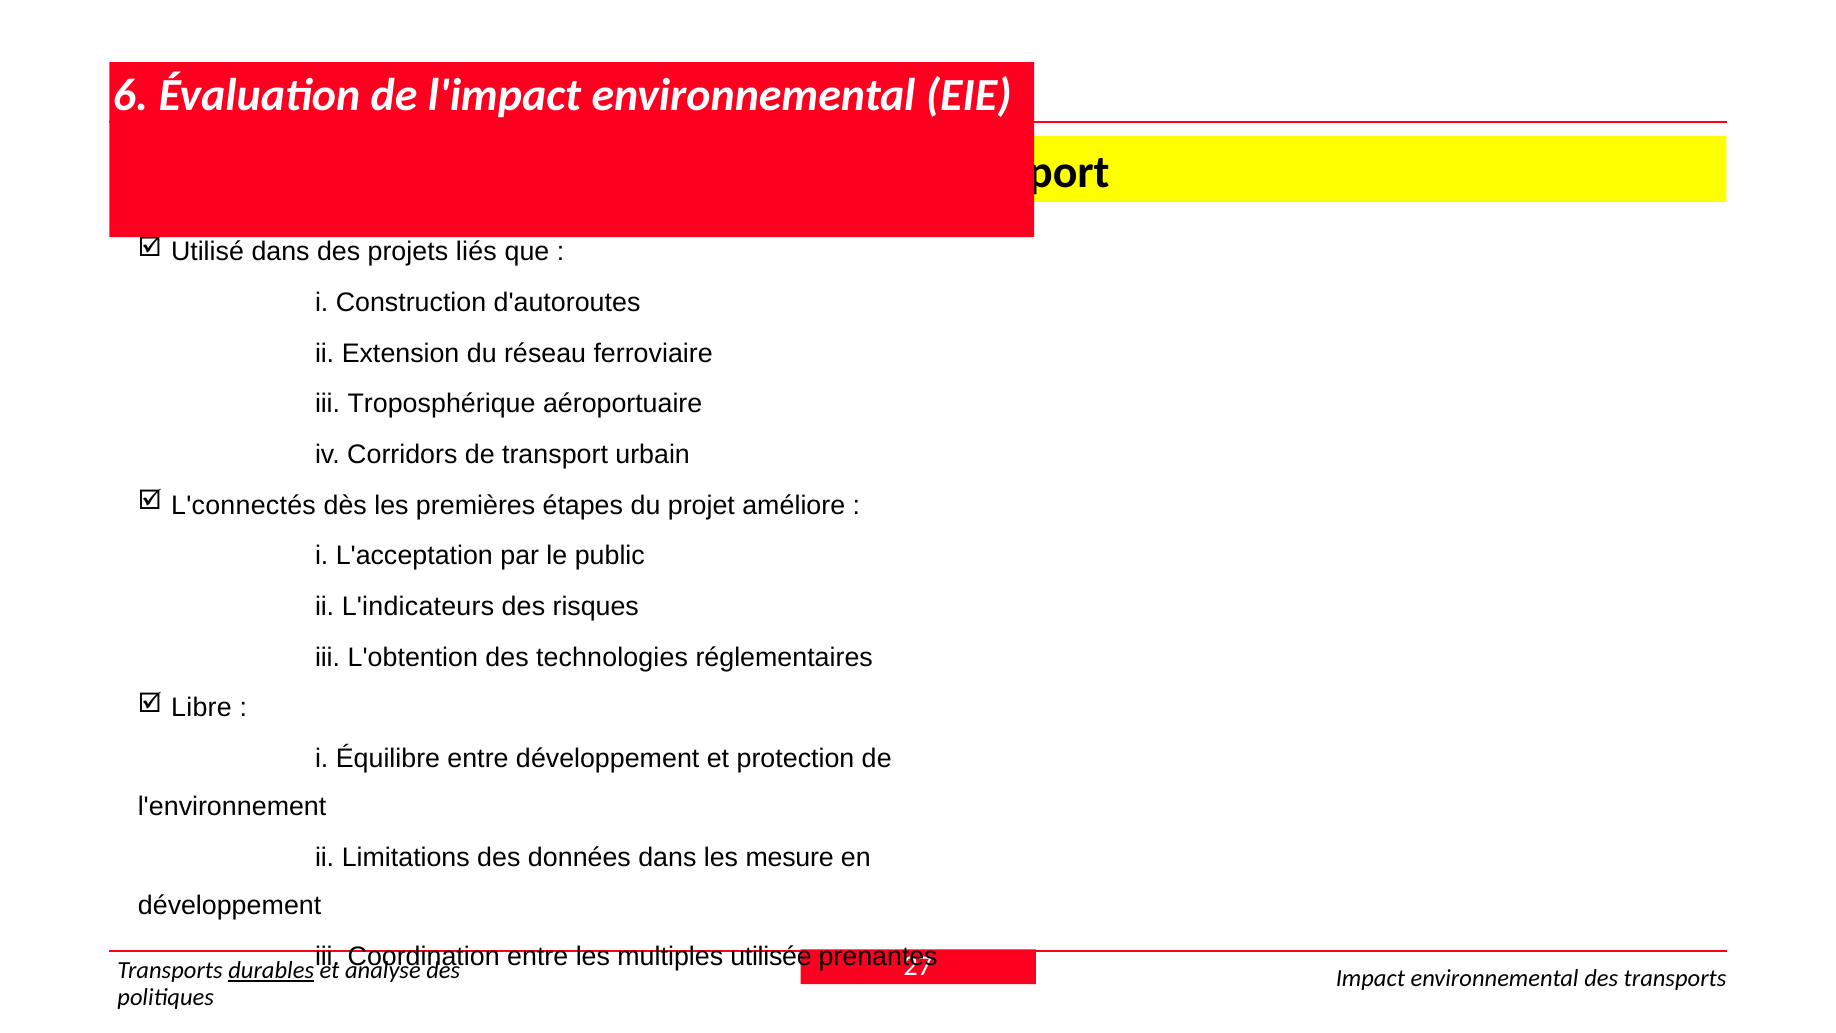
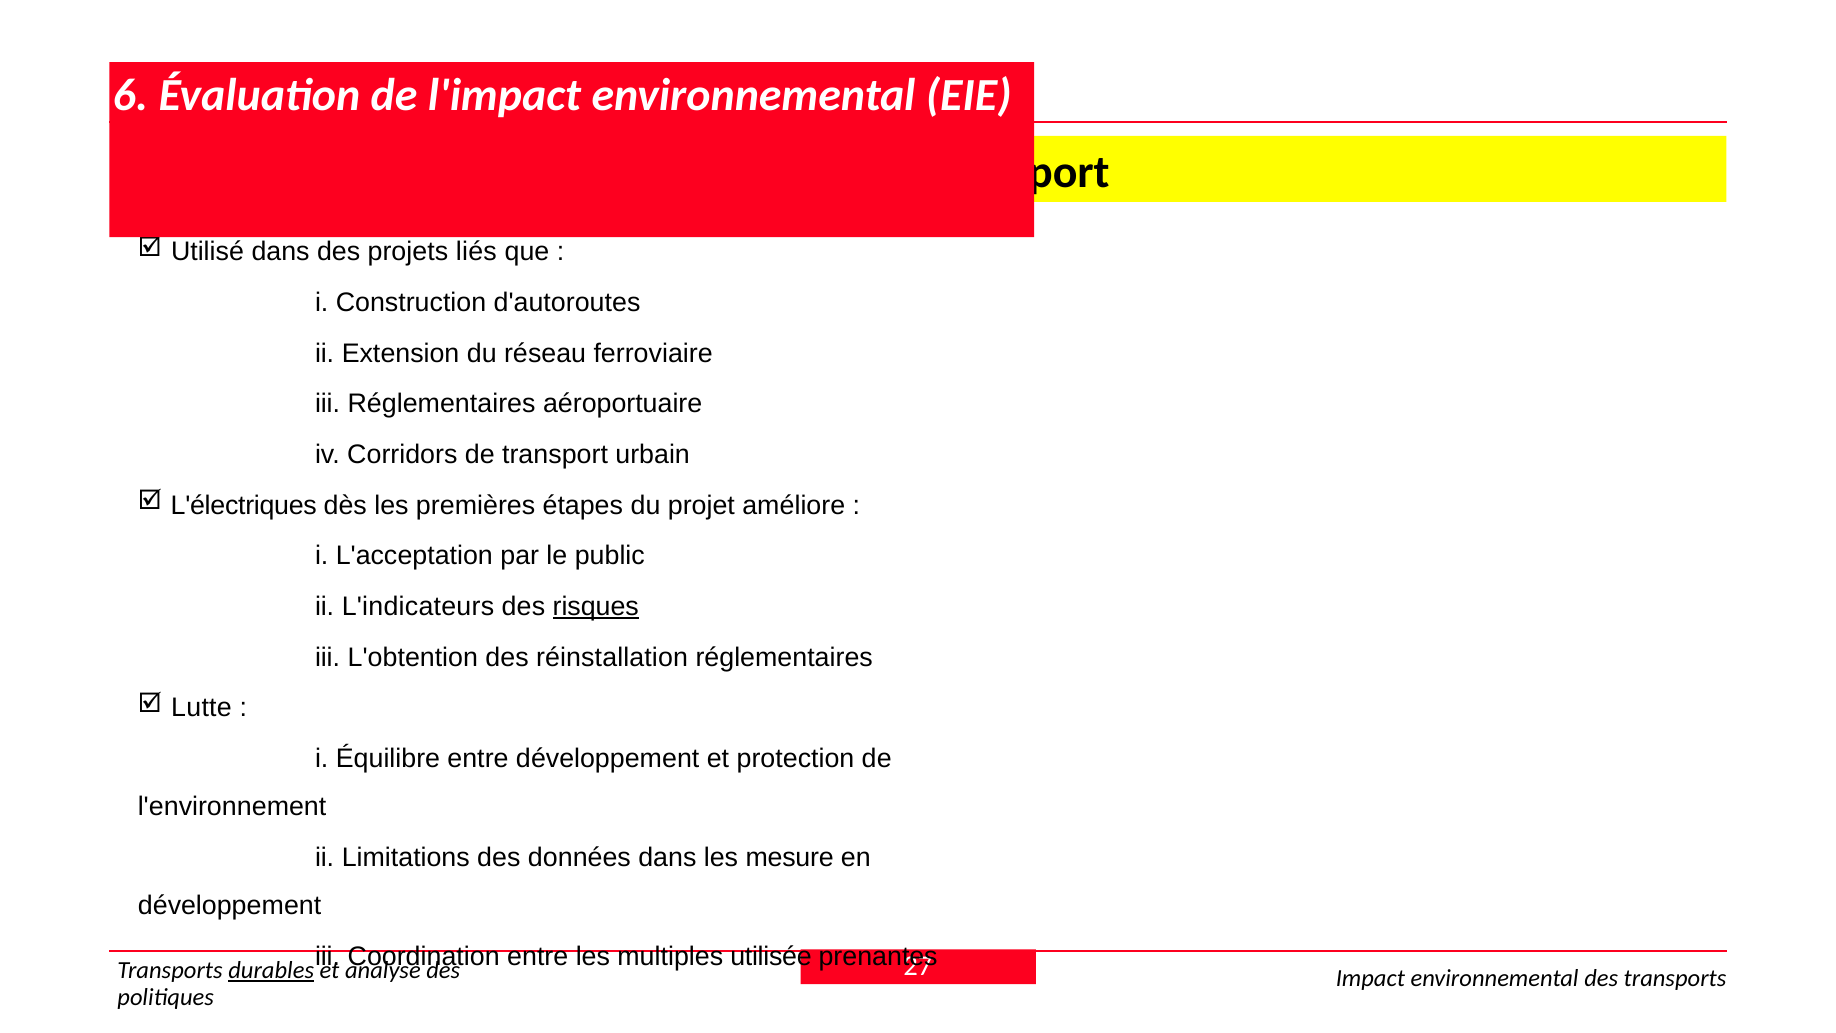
iii Troposphérique: Troposphérique -> Réglementaires (442, 404)
L'connectés: L'connectés -> L'électriques (244, 505)
risques underline: none -> present (596, 607)
technologies: technologies -> réinstallation (612, 657)
Libre: Libre -> Lutte (202, 708)
